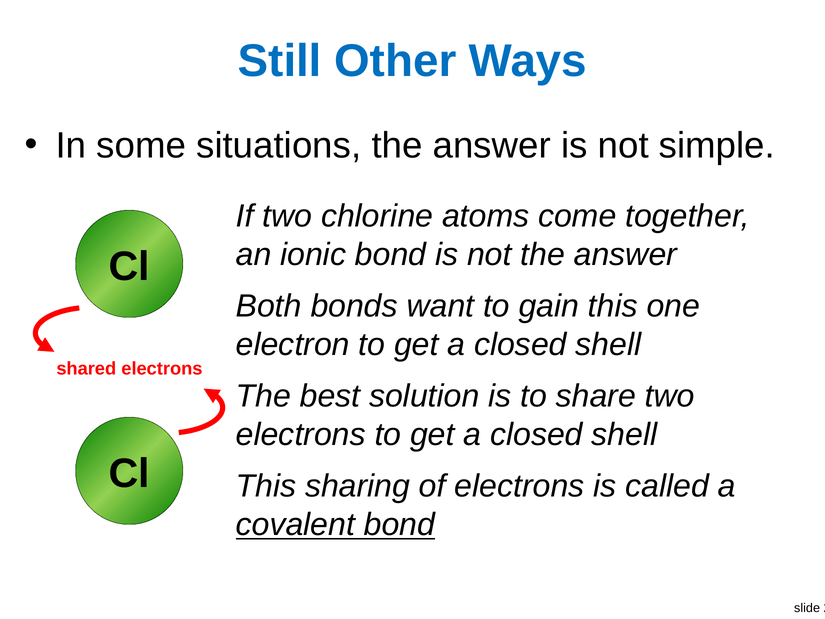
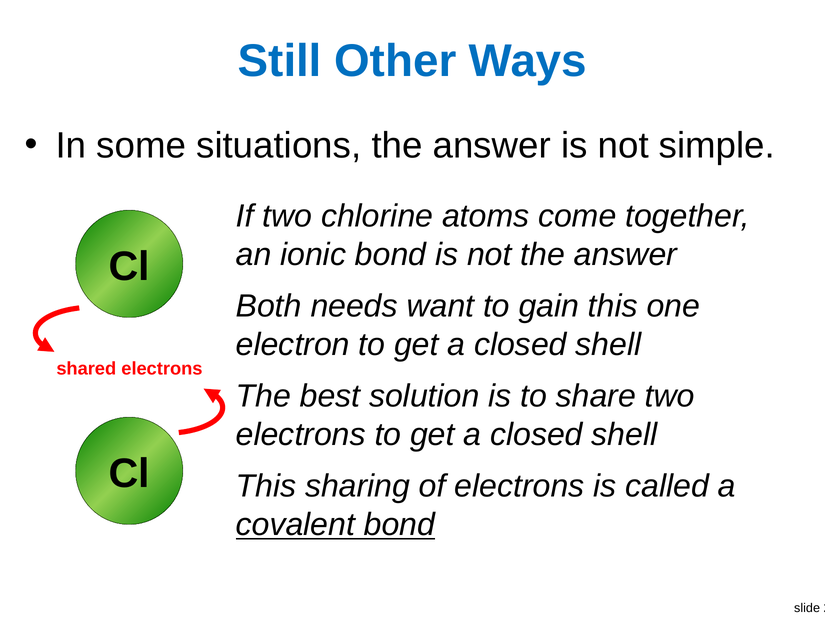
bonds: bonds -> needs (354, 306)
